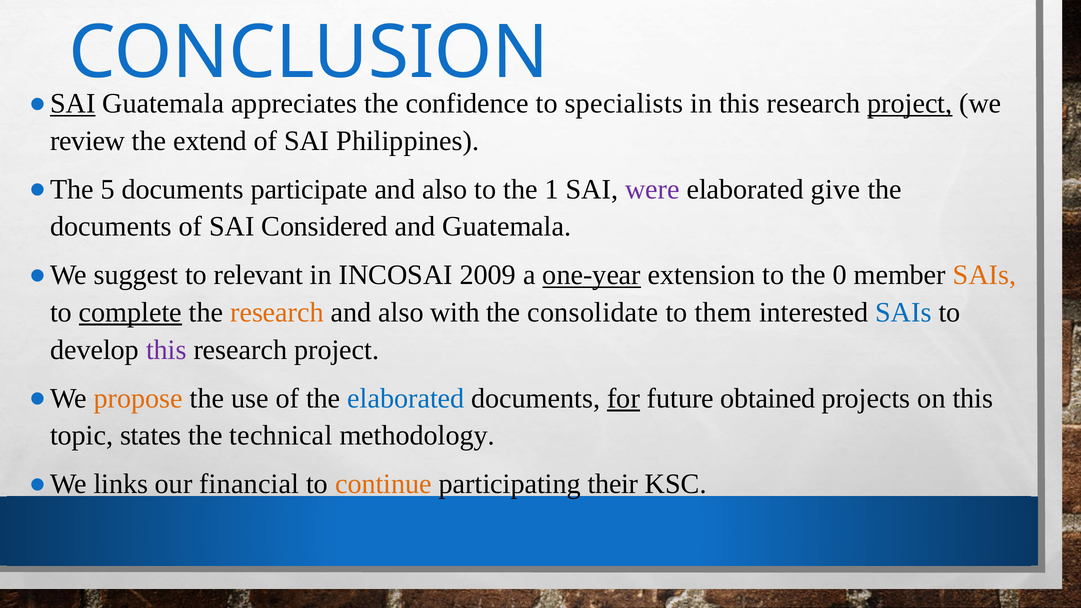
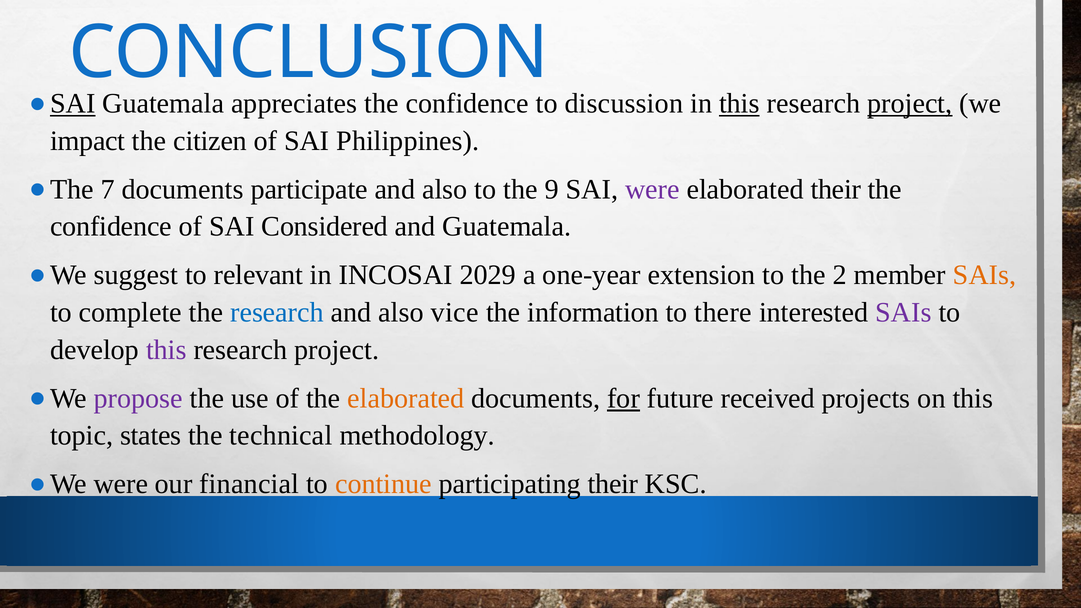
specialists: specialists -> discussion (624, 104)
this underline: none -> present (739, 104)
review: review -> impact (88, 141)
extend: extend -> citizen (210, 141)
5: 5 -> 7 (108, 189)
1: 1 -> 9 (552, 189)
elaborated give: give -> their (836, 189)
documents: documents -> confidence (111, 227)
2009: 2009 -> 2029 (488, 275)
one-year underline: present -> none (592, 275)
0: 0 -> 2 (840, 275)
complete underline: present -> none (130, 313)
research colour: orange -> blue (277, 313)
with: with -> vice (455, 313)
consolidate: consolidate -> information (593, 313)
them: them -> there (723, 313)
SAIs colour: blue -> purple (903, 313)
propose colour: orange -> purple (138, 398)
elaborated colour: blue -> orange (406, 398)
obtained: obtained -> received (768, 398)
We links: links -> were (121, 484)
